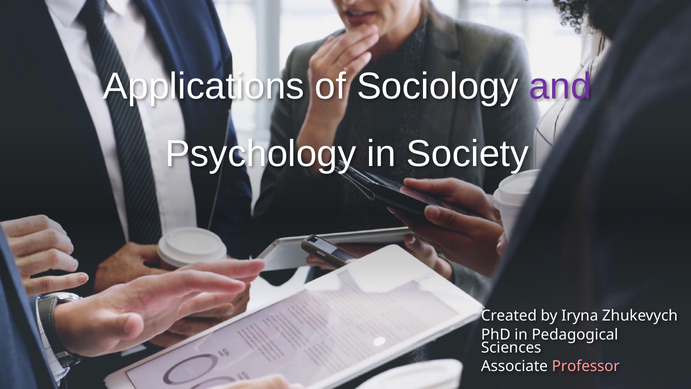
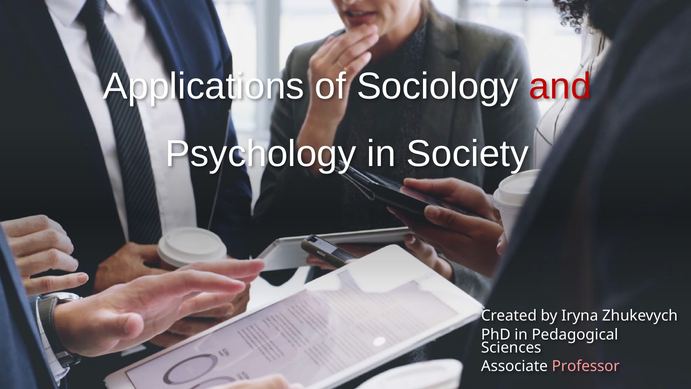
and colour: purple -> red (560, 86)
